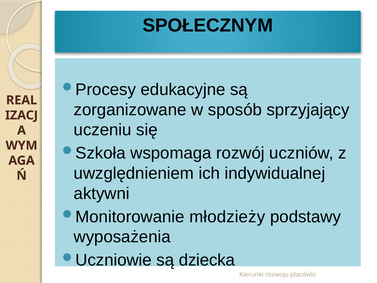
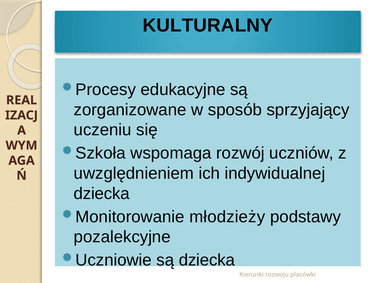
SPOŁECZNYM: SPOŁECZNYM -> KULTURALNY (208, 25)
aktywni: aktywni -> dziecka (102, 193)
wyposażenia: wyposażenia -> pozalekcyjne (122, 237)
